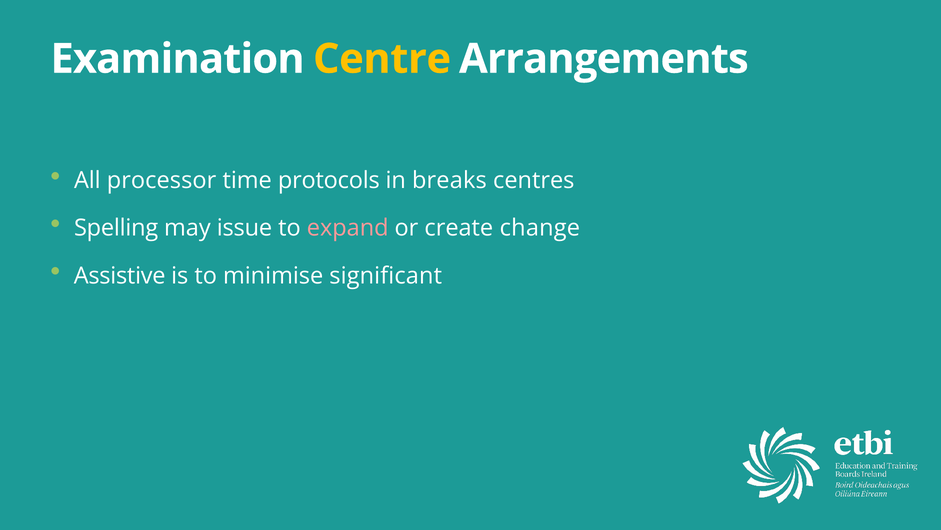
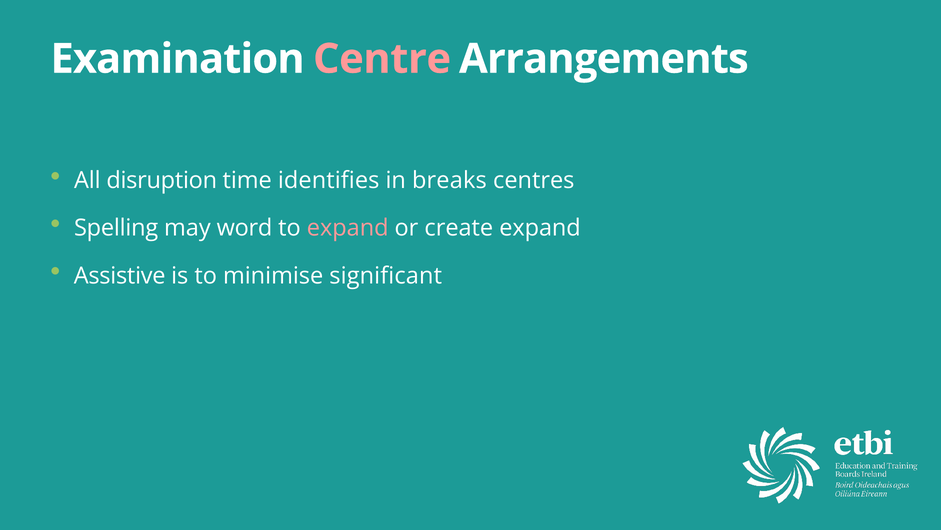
Centre colour: yellow -> pink (382, 59)
processor: processor -> disruption (162, 180)
protocols: protocols -> identifies (329, 180)
issue: issue -> word (245, 228)
create change: change -> expand (540, 228)
